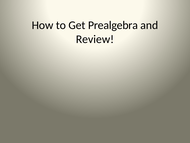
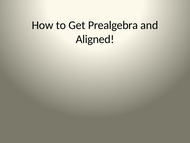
Review: Review -> Aligned (95, 39)
